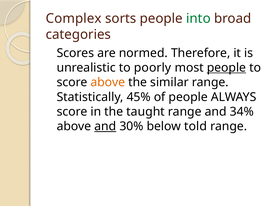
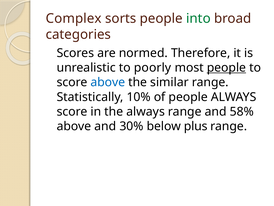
above colour: orange -> blue (108, 82)
45%: 45% -> 10% (139, 97)
the taught: taught -> always (146, 111)
34%: 34% -> 58% (242, 111)
and underline: present -> none (105, 126)
told: told -> plus (196, 126)
